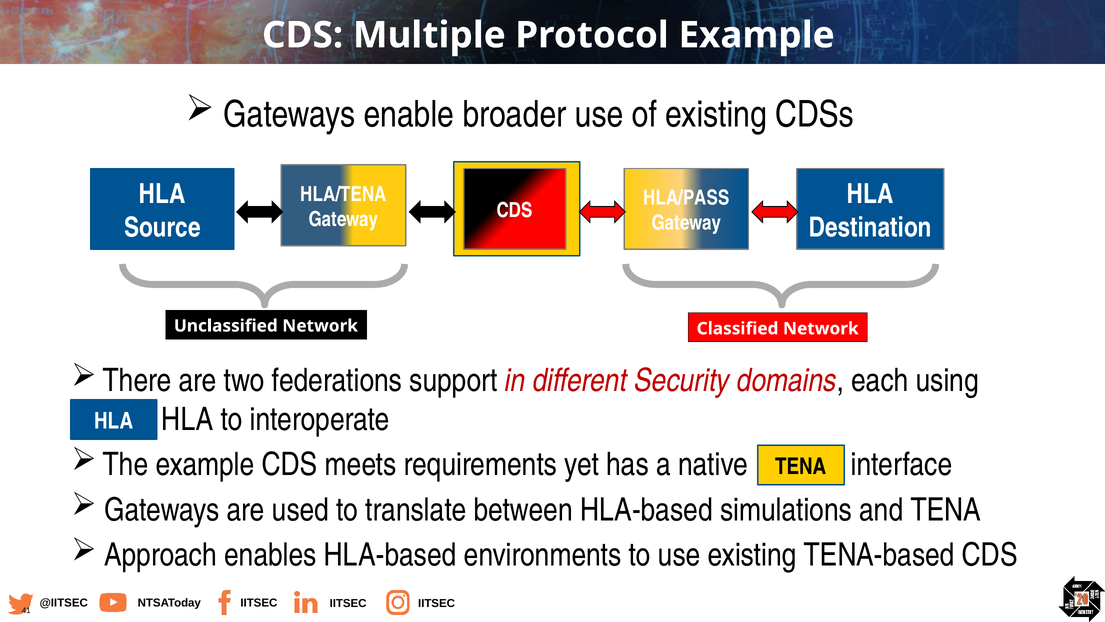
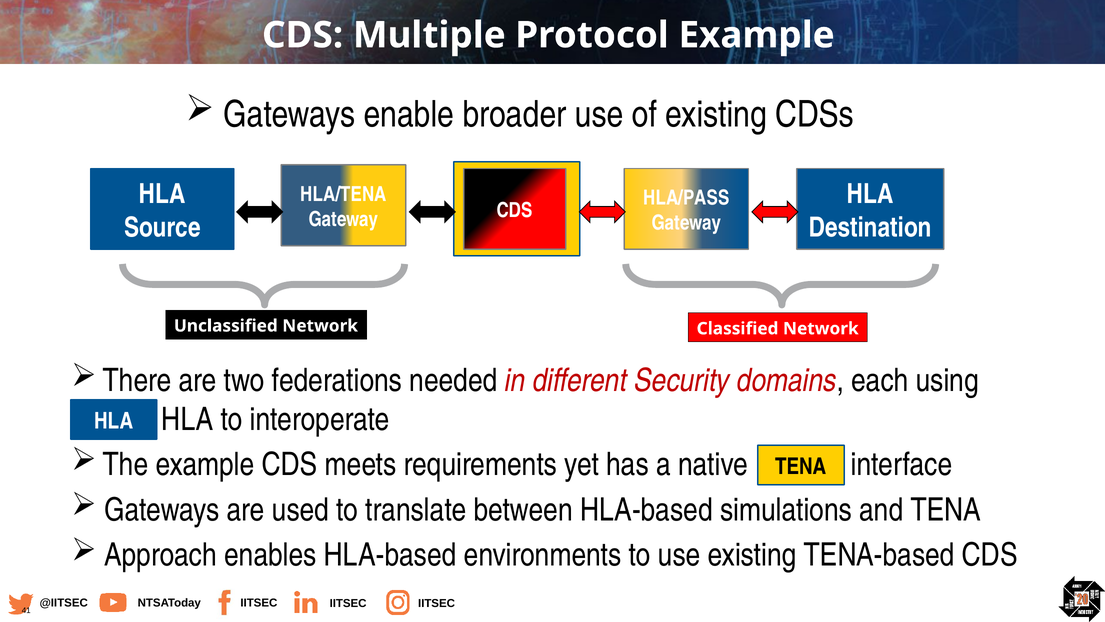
support: support -> needed (453, 381)
